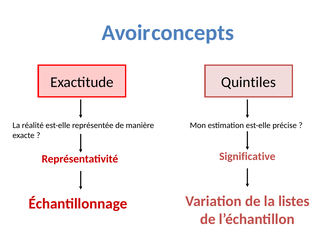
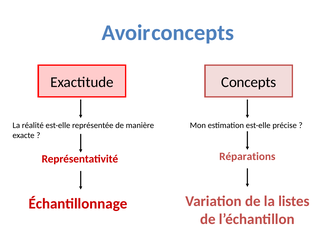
Exactitude Quintiles: Quintiles -> Concepts (249, 82)
Significative: Significative -> Réparations (247, 156)
